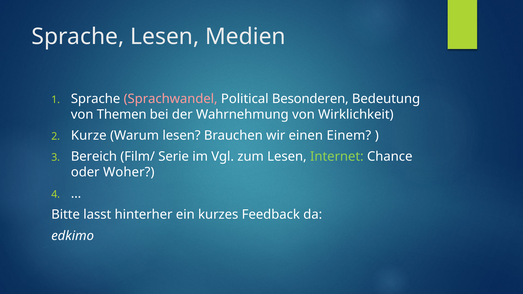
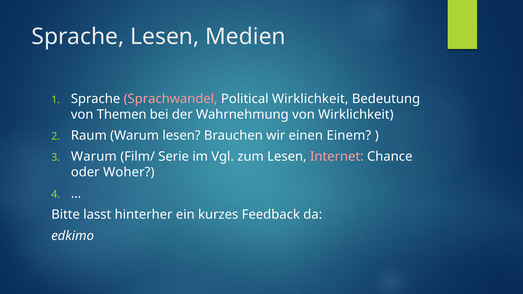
Political Besonderen: Besonderen -> Wirklichkeit (310, 99)
Kurze: Kurze -> Raum (89, 136)
Bereich: Bereich -> Warum (94, 157)
Internet colour: light green -> pink (337, 157)
